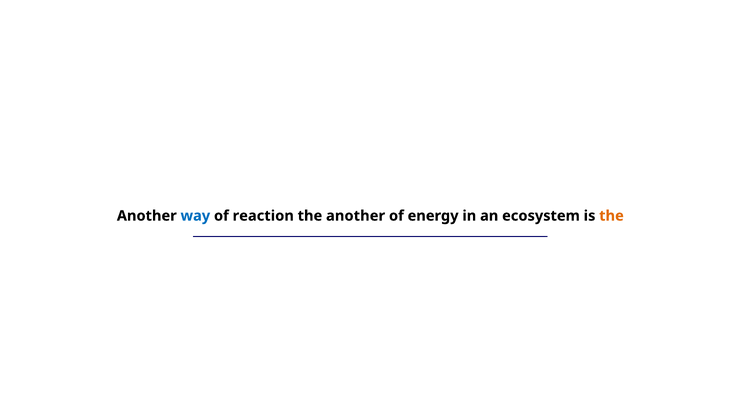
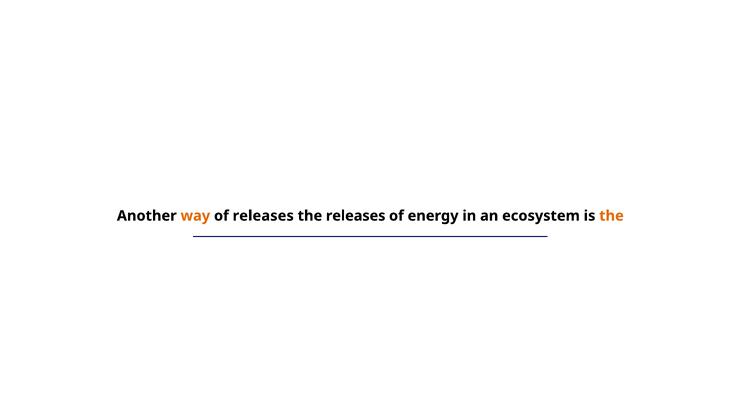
way colour: blue -> orange (195, 216)
of reaction: reaction -> releases (263, 216)
the another: another -> releases (356, 216)
